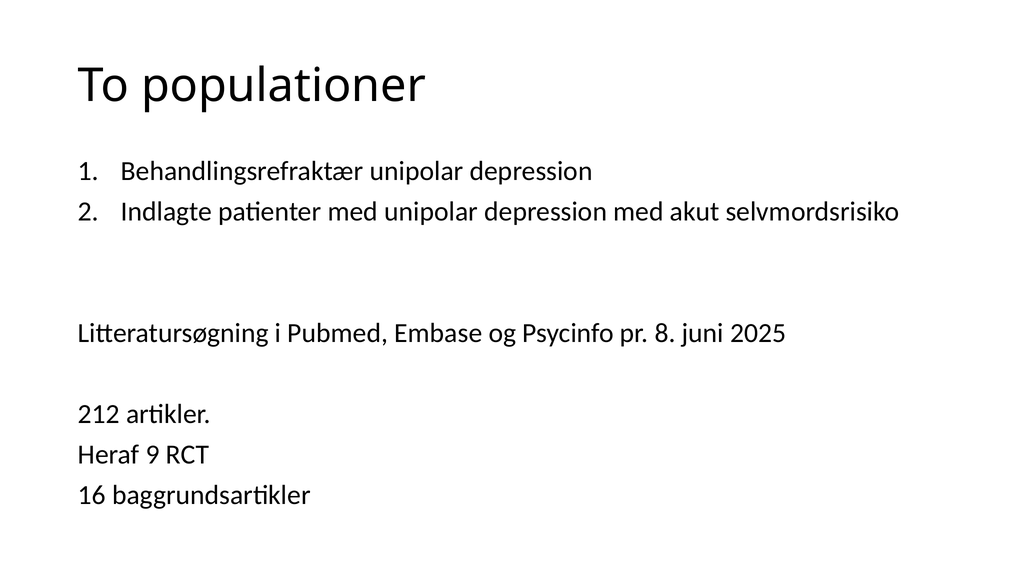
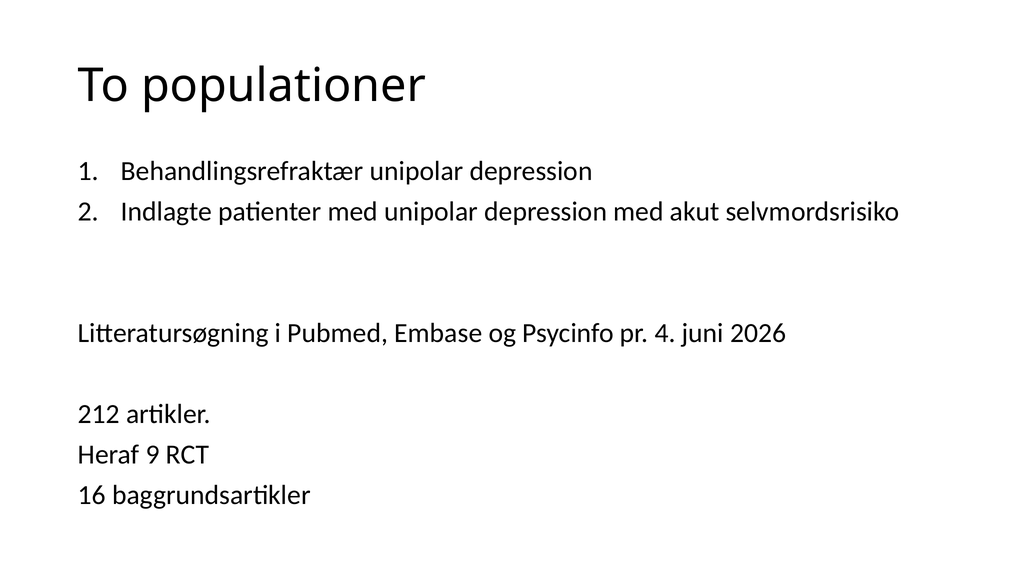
8: 8 -> 4 (665, 333)
2025: 2025 -> 2026 (758, 333)
